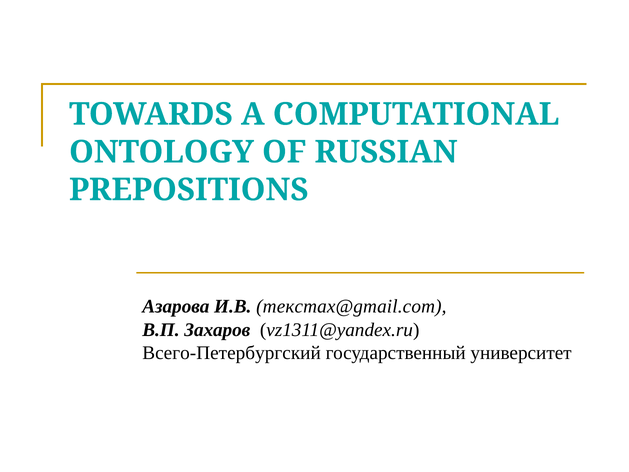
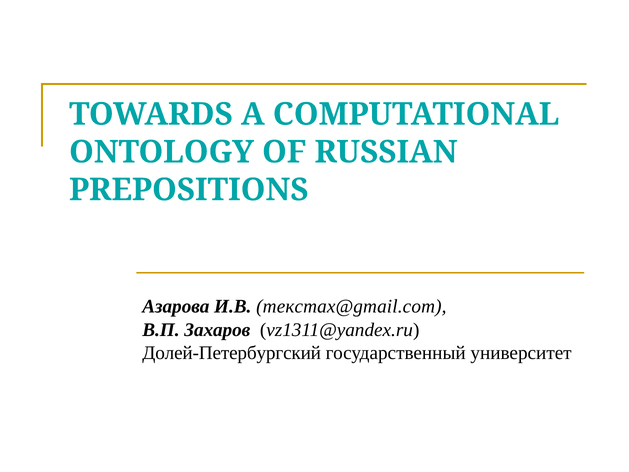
Всего-Петербургский: Всего-Петербургский -> Долей-Петербургский (232, 353)
